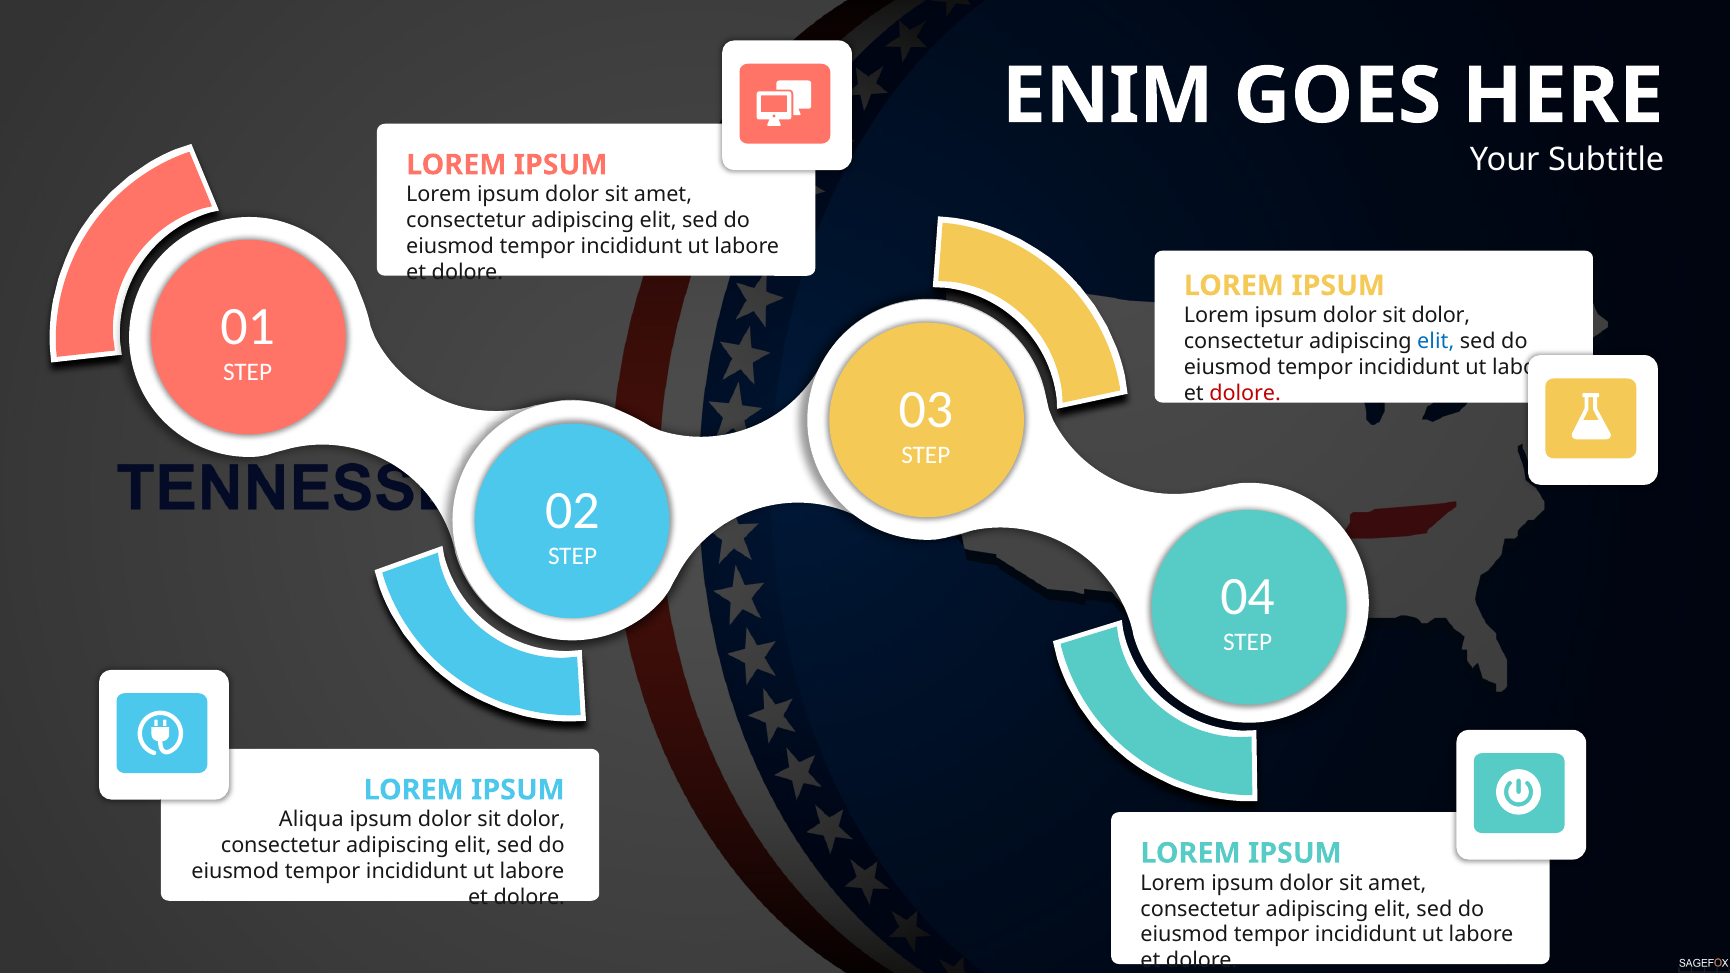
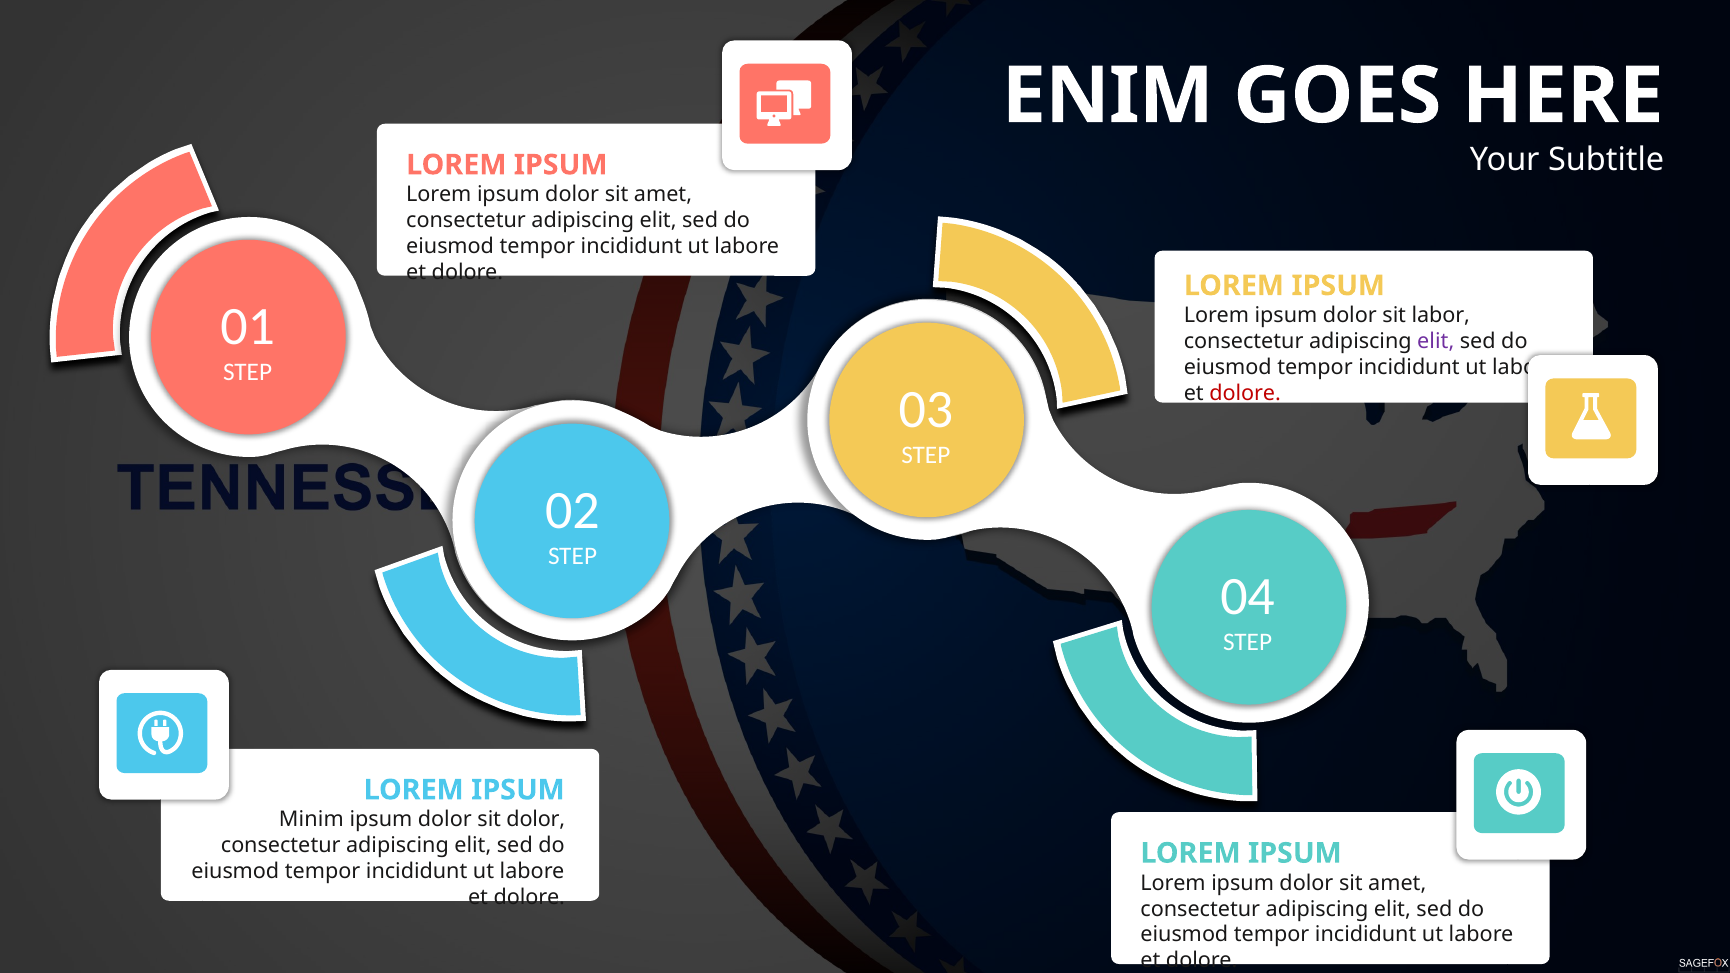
dolor: dolor -> labor (1441, 315)
elit colour: blue -> purple (1436, 341)
Aliqua: Aliqua -> Minim (311, 820)
